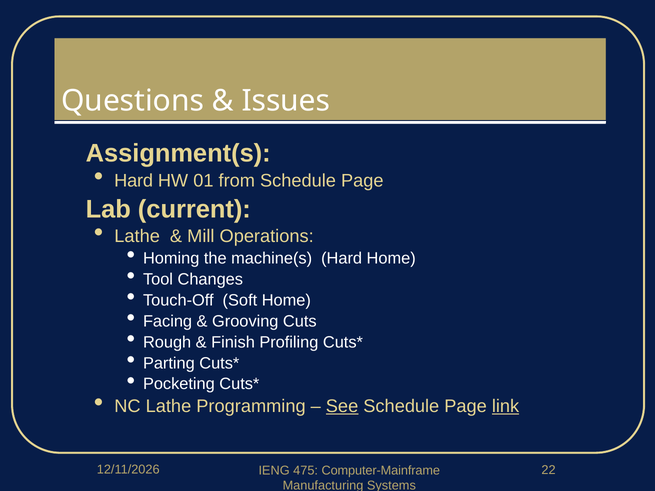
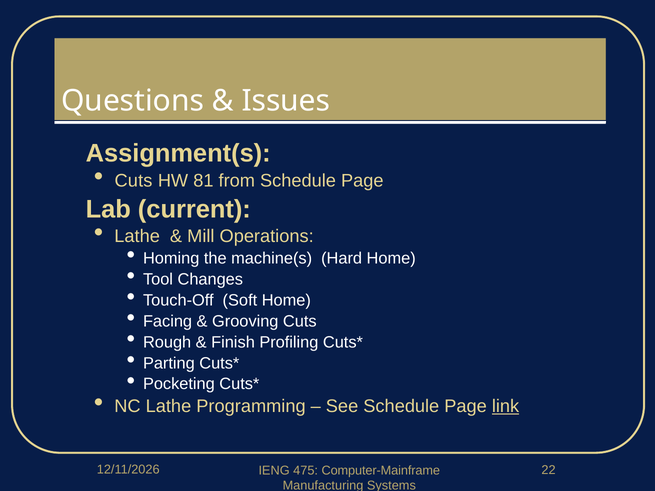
Hard: Hard -> Cuts (133, 181)
01: 01 -> 81 (203, 181)
See underline: present -> none (342, 407)
